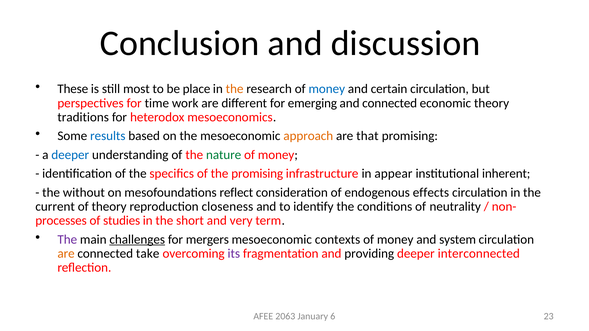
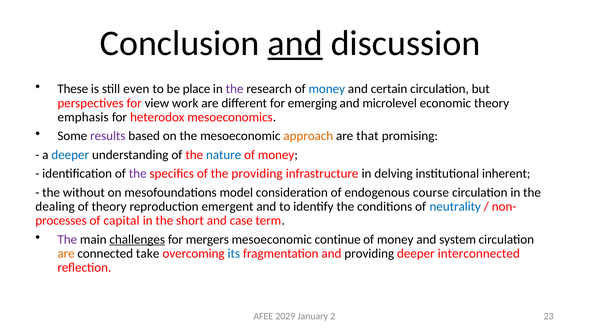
and underline: none -> present (295, 43)
most: most -> even (136, 89)
the colour: orange -> purple (235, 89)
time: time -> view (157, 103)
and connected: connected -> microlevel (390, 103)
traditions: traditions -> emphasis (83, 117)
results colour: blue -> purple (108, 136)
nature colour: green -> blue (224, 155)
the colour: black -> purple (138, 174)
the promising: promising -> providing (257, 174)
appear: appear -> delving (394, 174)
reflect: reflect -> model (236, 193)
effects: effects -> course (431, 193)
current: current -> dealing (55, 207)
closeness: closeness -> emergent (227, 207)
neutrality colour: black -> blue (455, 207)
studies: studies -> capital (122, 221)
very: very -> case (241, 221)
contexts: contexts -> continue (338, 240)
its colour: purple -> blue (234, 254)
2063: 2063 -> 2029 (285, 316)
6: 6 -> 2 (333, 316)
